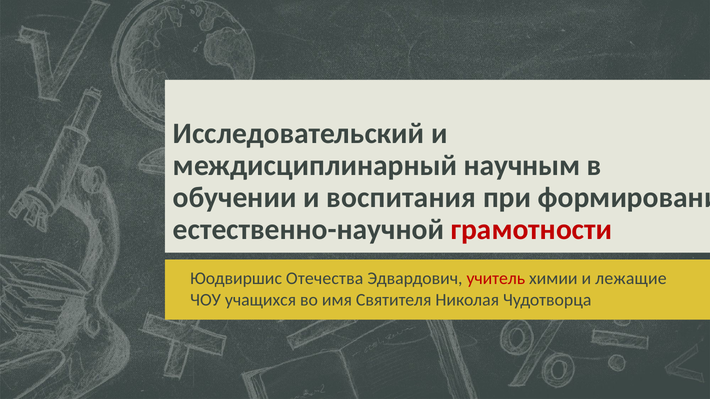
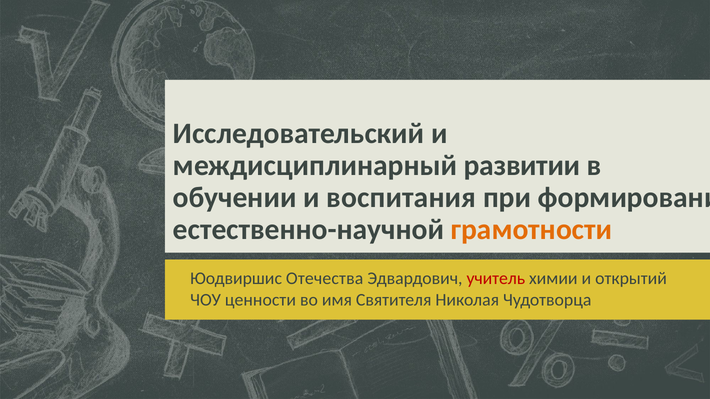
научным: научным -> развитии (522, 166)
грамотности colour: red -> orange (531, 230)
лежащие: лежащие -> открытий (631, 279)
учащихся: учащихся -> ценности (260, 300)
